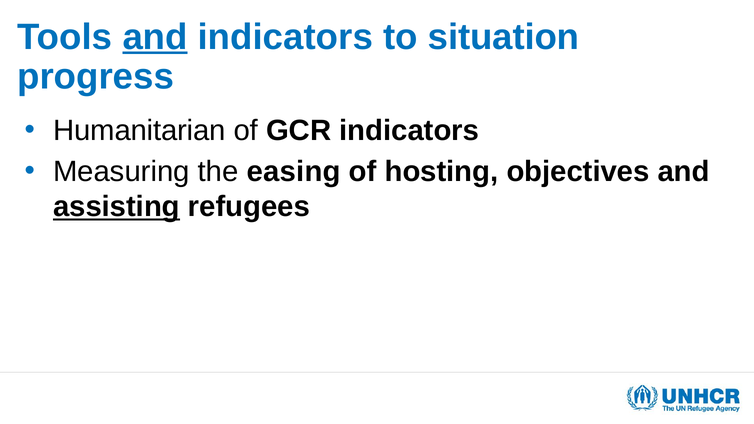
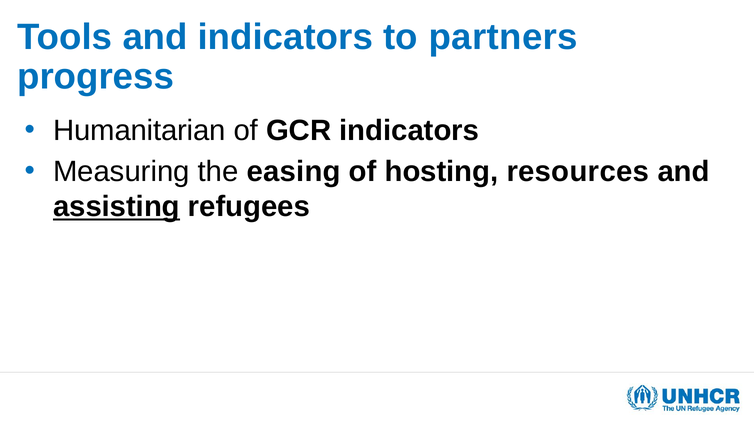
and underline: present -> none (155, 37)
situation: situation -> partners (503, 37)
objectives: objectives -> resources (578, 172)
